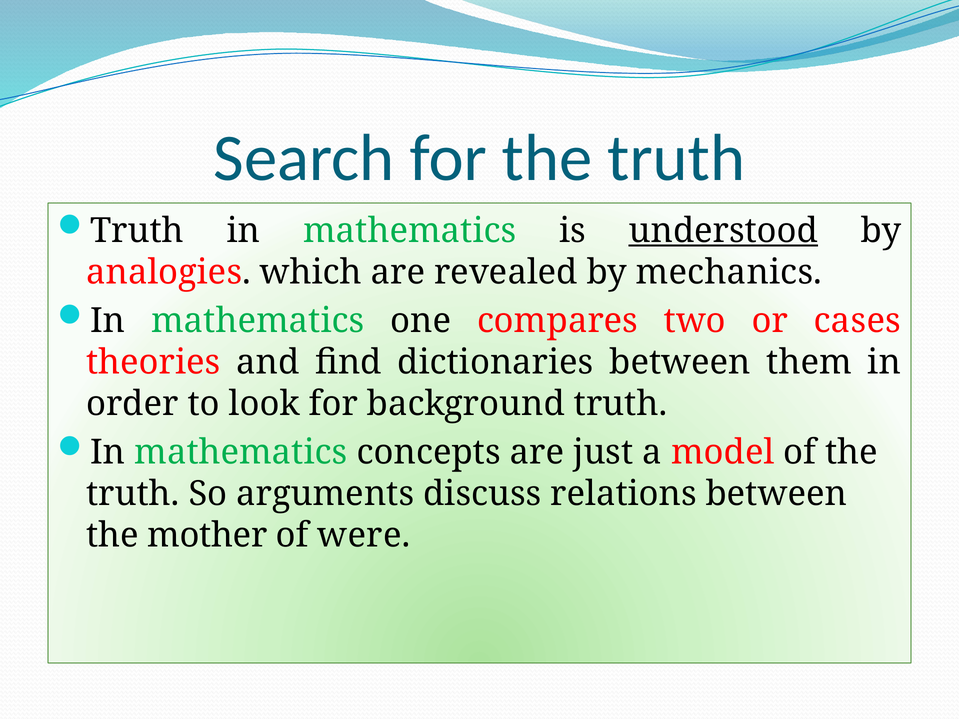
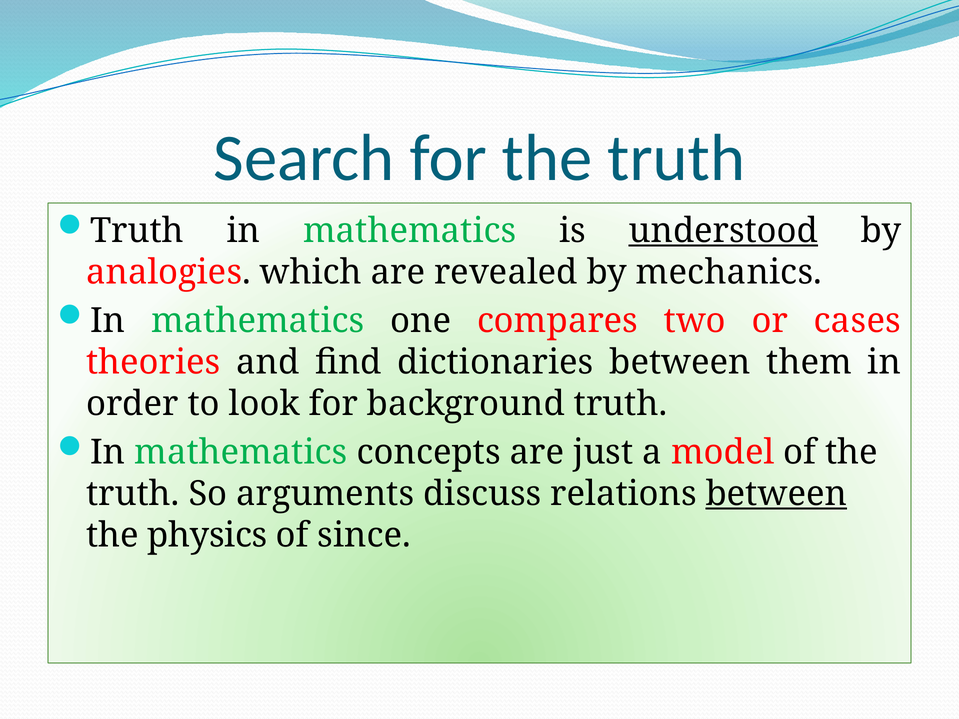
between underline: none -> present (776, 494)
mother: mother -> physics (207, 535)
were: were -> since (364, 535)
